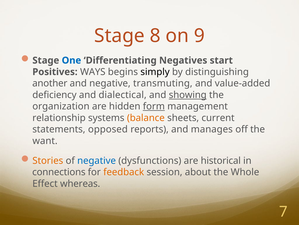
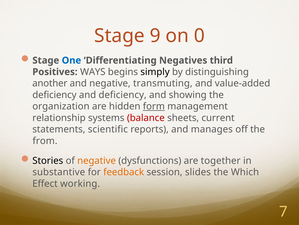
8: 8 -> 9 (155, 36)
9: 9 -> 0 (199, 36)
start: start -> third (221, 60)
and dialectical: dialectical -> deficiency (123, 95)
showing underline: present -> none (188, 95)
balance colour: orange -> red (146, 117)
opposed: opposed -> scientific (108, 129)
want: want -> from (45, 140)
Stories colour: orange -> black (48, 160)
negative colour: blue -> orange (97, 160)
historical: historical -> together (221, 160)
connections: connections -> substantive (59, 172)
about: about -> slides (198, 172)
Whole: Whole -> Which (245, 172)
whereas: whereas -> working (80, 183)
